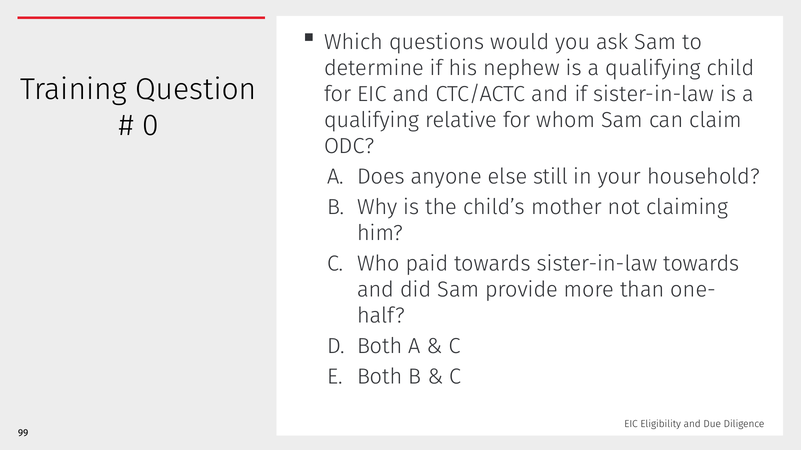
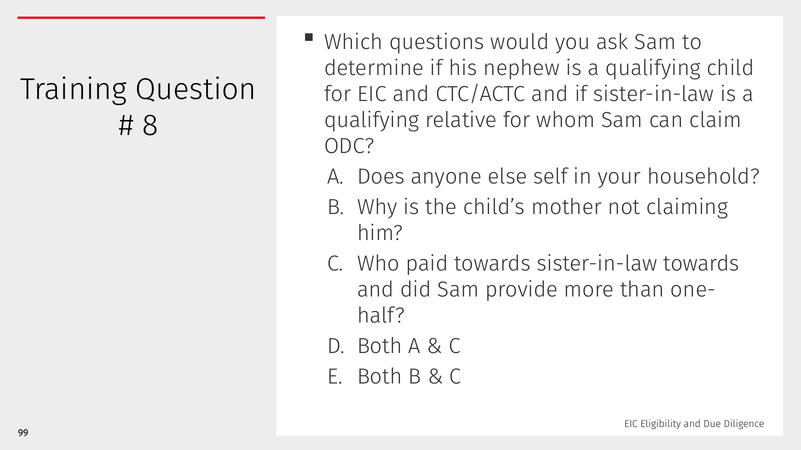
0: 0 -> 8 (150, 125)
still: still -> self (550, 177)
